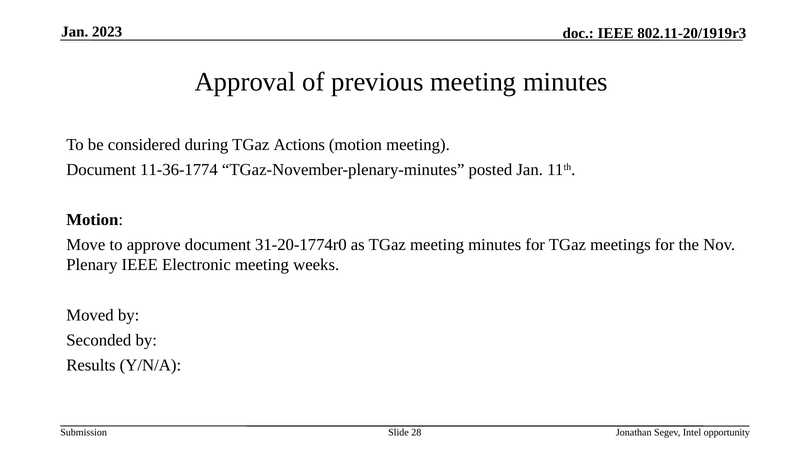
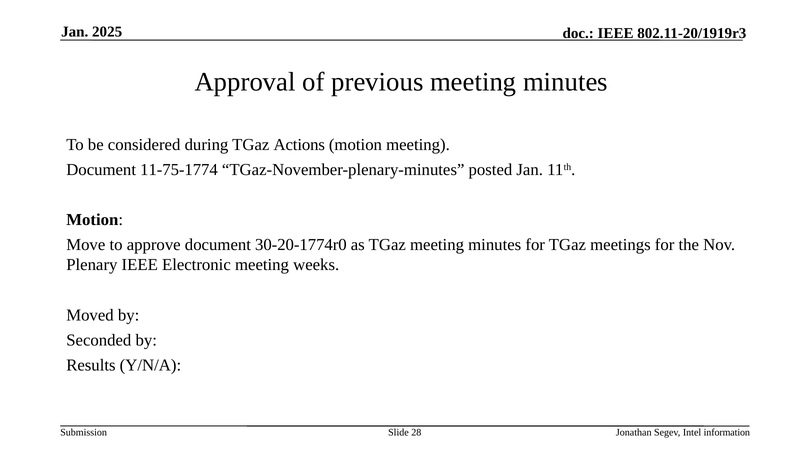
2023: 2023 -> 2025 (107, 32)
11-36-1774: 11-36-1774 -> 11-75-1774 (179, 170)
31-20-1774r0: 31-20-1774r0 -> 30-20-1774r0 (301, 245)
opportunity: opportunity -> information (727, 433)
